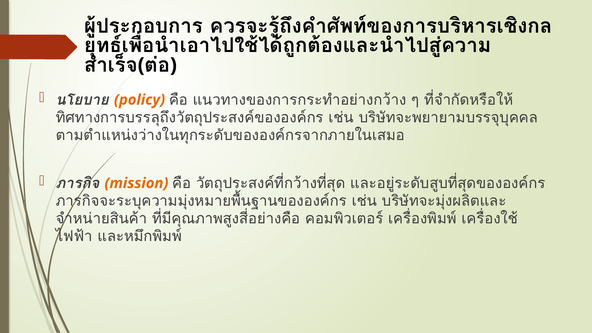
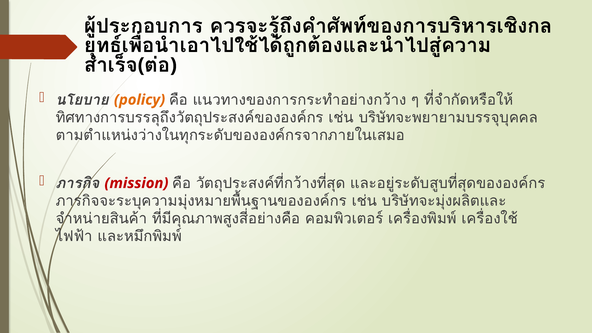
mission colour: orange -> red (136, 183)
